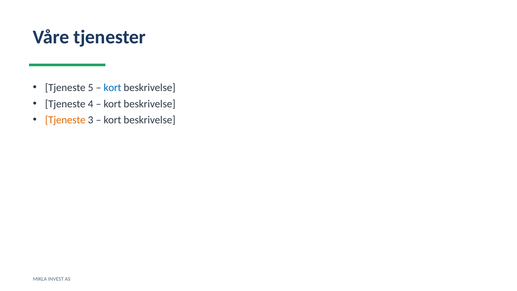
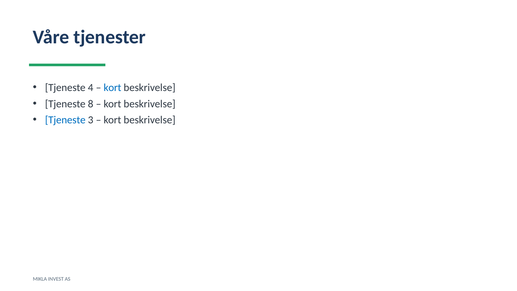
5: 5 -> 4 (91, 88)
4: 4 -> 8 (91, 104)
Tjeneste colour: orange -> blue (65, 120)
